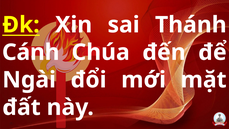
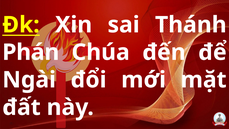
Cánh: Cánh -> Phán (31, 52)
